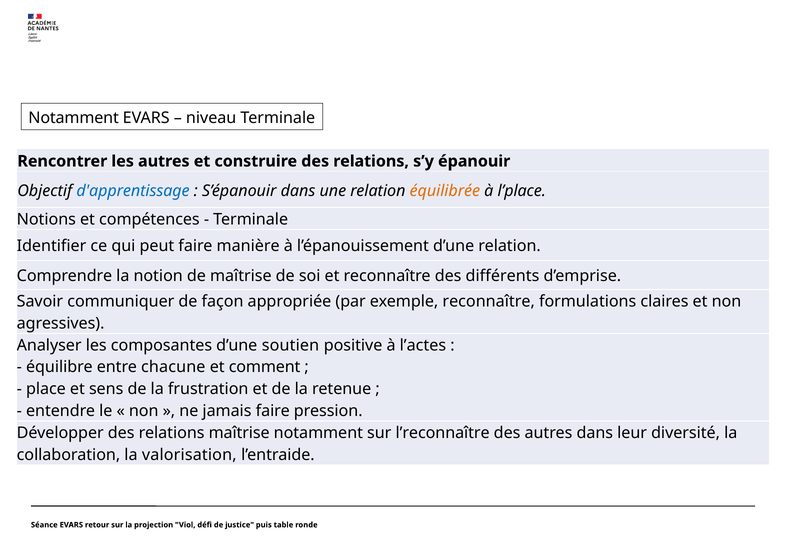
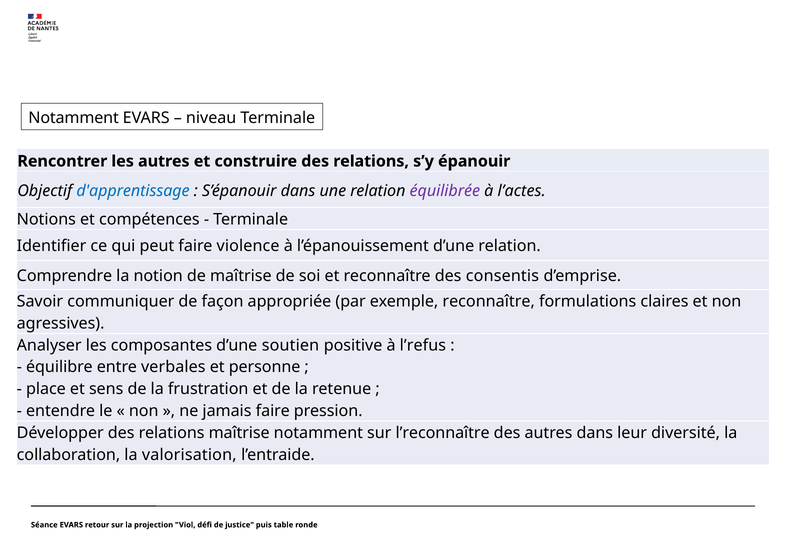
équilibrée colour: orange -> purple (445, 191)
l’place: l’place -> l’actes (522, 191)
manière: manière -> violence (248, 246)
différents: différents -> consentis (502, 276)
l’actes: l’actes -> l’refus (423, 345)
chacune: chacune -> verbales (173, 367)
comment: comment -> personne (265, 367)
